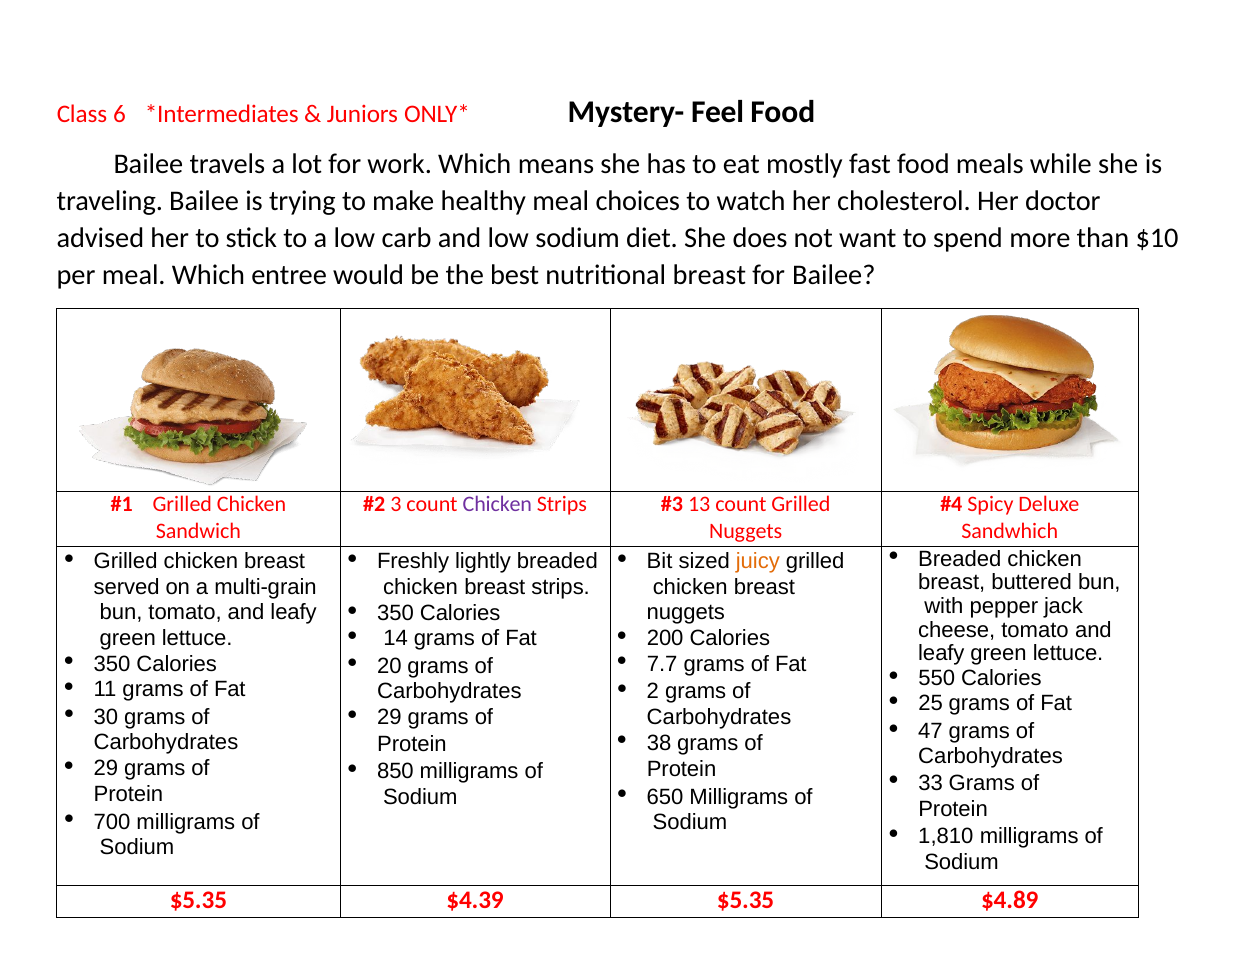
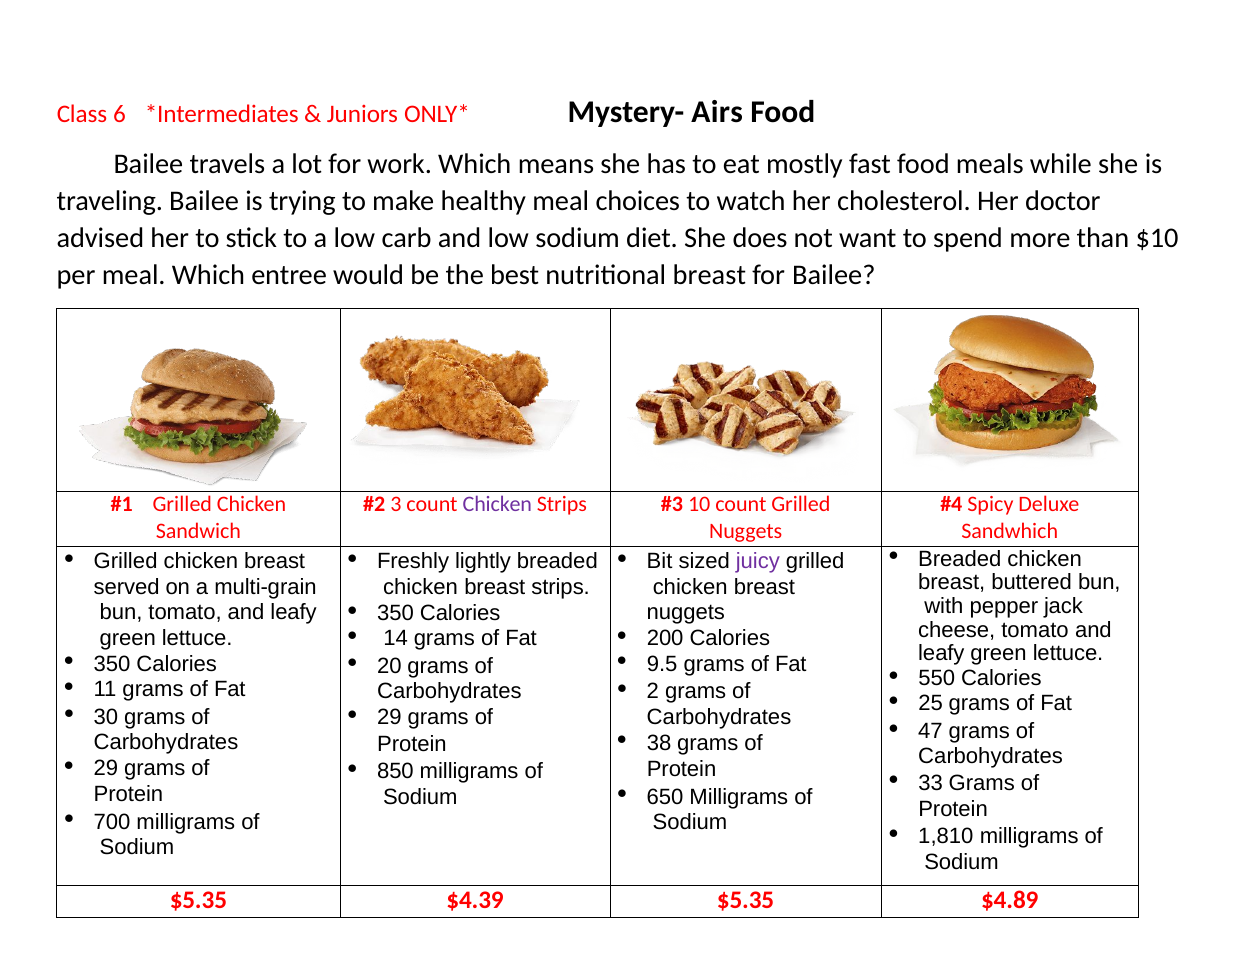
Feel: Feel -> Airs (717, 112)
13: 13 -> 10 (699, 504)
juicy colour: orange -> purple (758, 562)
7.7: 7.7 -> 9.5 (662, 664)
